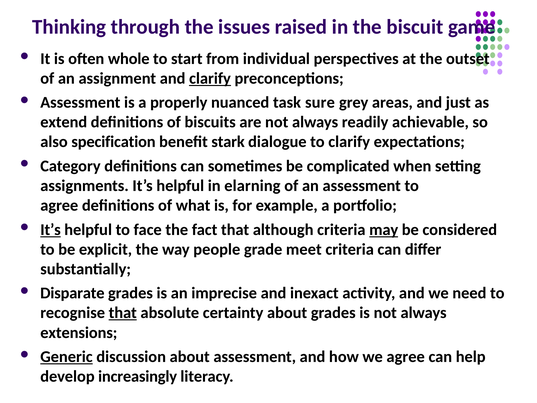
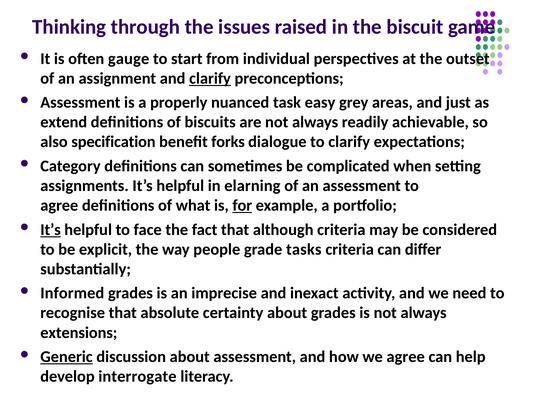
whole: whole -> gauge (129, 59)
sure: sure -> easy (320, 102)
stark: stark -> forks (228, 142)
for underline: none -> present (242, 205)
may underline: present -> none (384, 229)
meet: meet -> tasks (304, 249)
Disparate: Disparate -> Informed (72, 293)
that underline: present -> none (123, 313)
increasingly: increasingly -> interrogate (137, 376)
